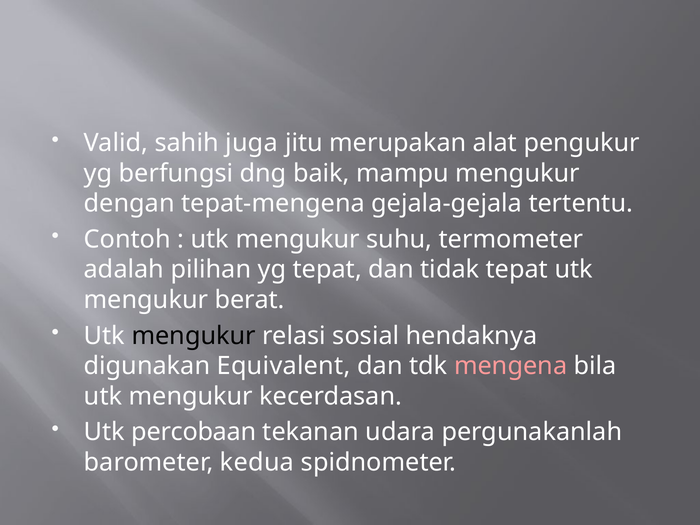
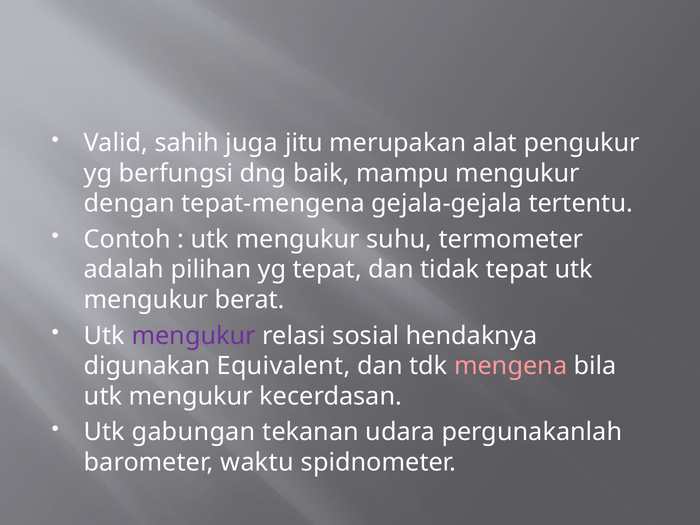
mengukur colour: black -> purple (194, 336)
percobaan: percobaan -> gabungan (194, 432)
kedua: kedua -> waktu (257, 462)
